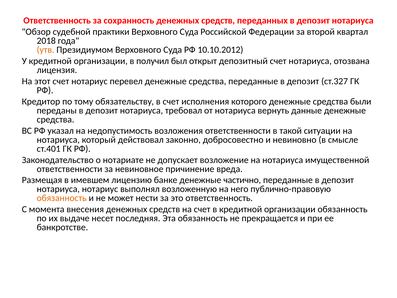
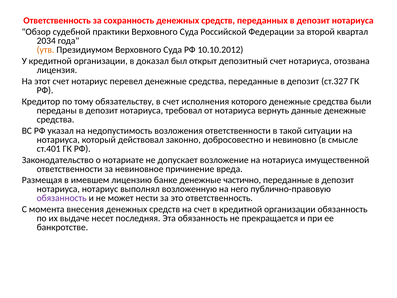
2018: 2018 -> 2034 (46, 41)
получил: получил -> доказал (153, 61)
обязанность colour: orange -> purple (62, 198)
